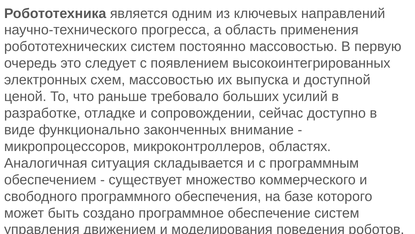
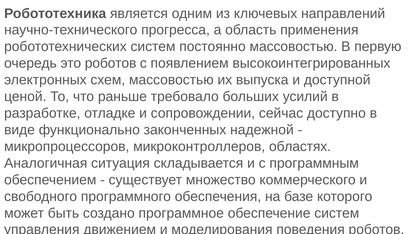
это следует: следует -> роботов (111, 63)
внимание: внимание -> надежной (262, 130)
